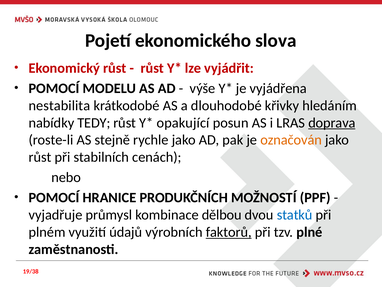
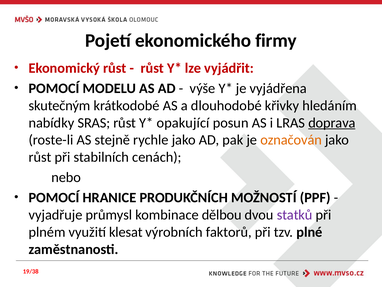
slova: slova -> firmy (276, 41)
nestabilita: nestabilita -> skutečným (59, 105)
TEDY: TEDY -> SRAS (94, 123)
statků colour: blue -> purple (295, 215)
údajů: údajů -> klesat (126, 232)
faktorů underline: present -> none (229, 232)
